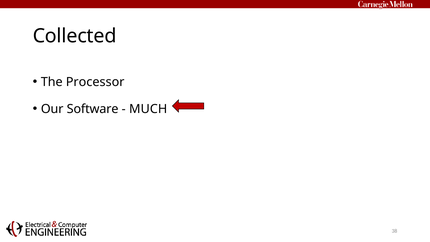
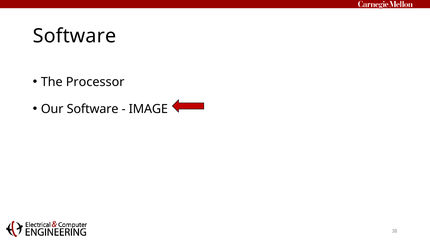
Collected: Collected -> Software (74, 36)
MUCH: MUCH -> IMAGE (148, 109)
